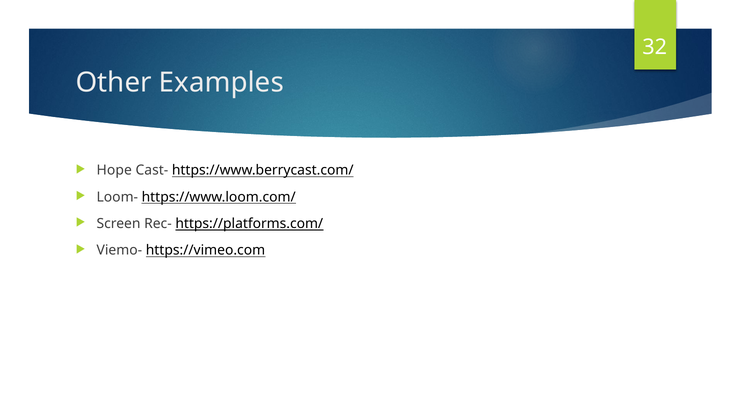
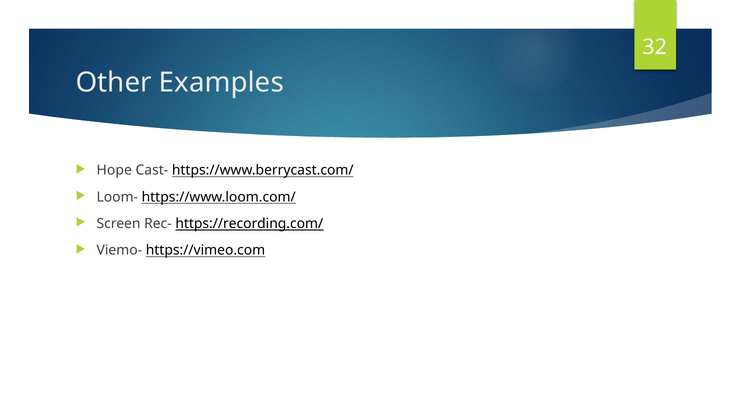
https://platforms.com/: https://platforms.com/ -> https://recording.com/ (249, 224)
